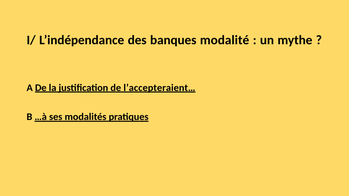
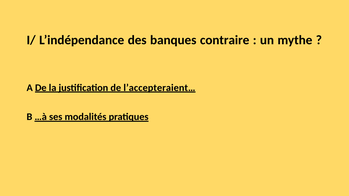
modalité: modalité -> contraire (225, 40)
